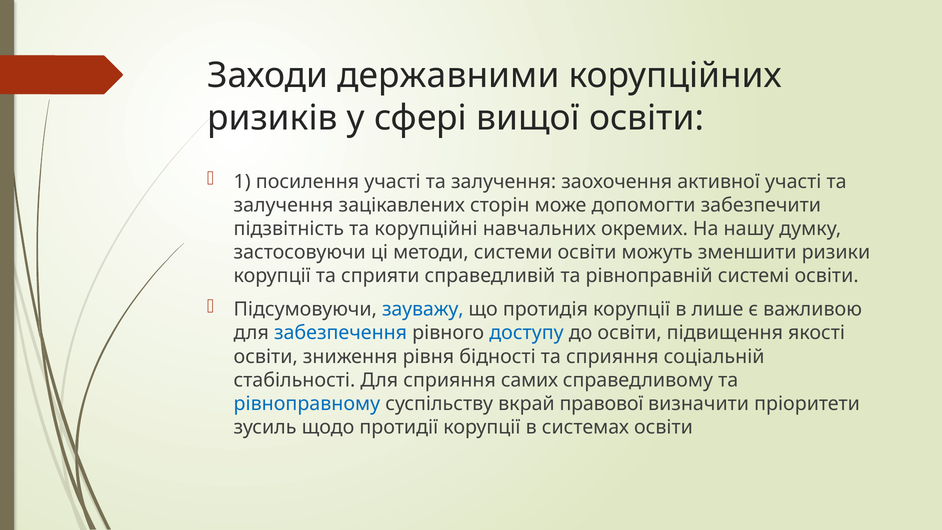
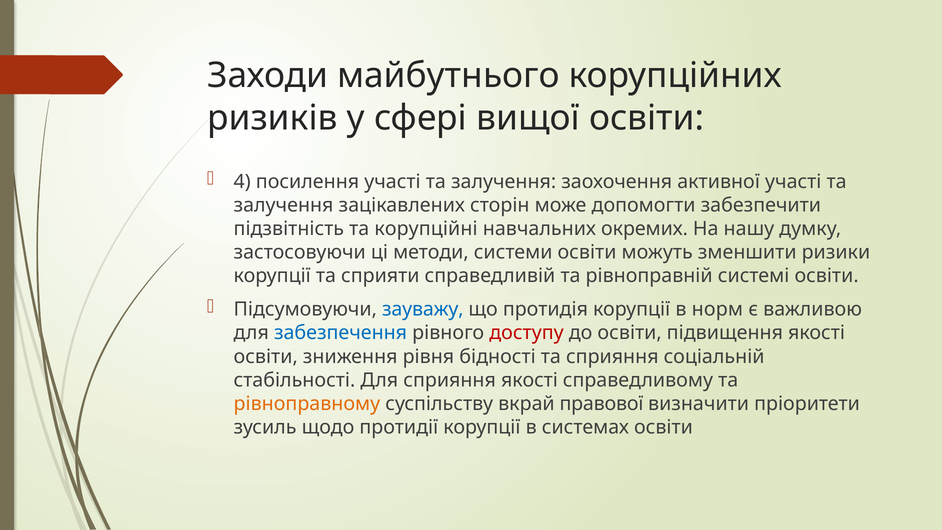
державними: державними -> майбутнього (448, 75)
1: 1 -> 4 (242, 182)
лише: лише -> норм (717, 309)
доступу colour: blue -> red (526, 333)
сприяння самих: самих -> якості (529, 380)
рівноправному colour: blue -> orange (307, 404)
